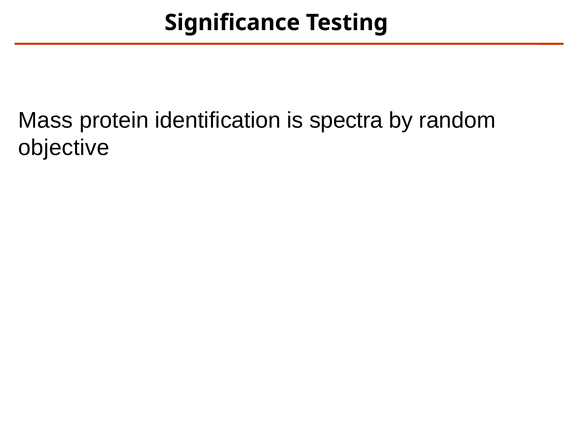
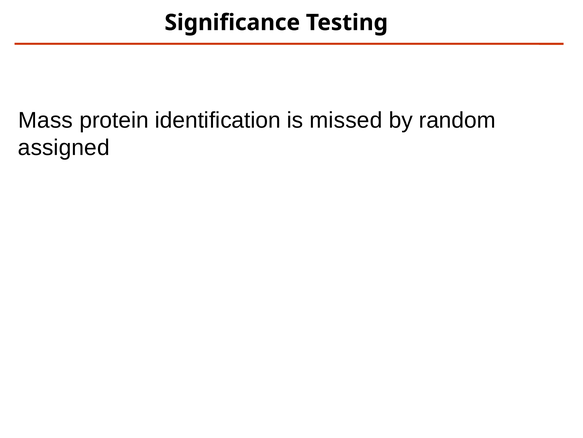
spectra: spectra -> missed (346, 120)
objective: objective -> assigned (64, 147)
